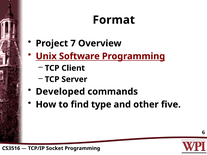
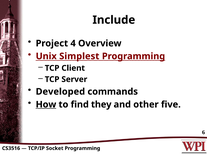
Format: Format -> Include (114, 20)
7: 7 -> 4 (73, 43)
Software: Software -> Simplest (79, 56)
How underline: none -> present (46, 105)
type: type -> they (101, 105)
